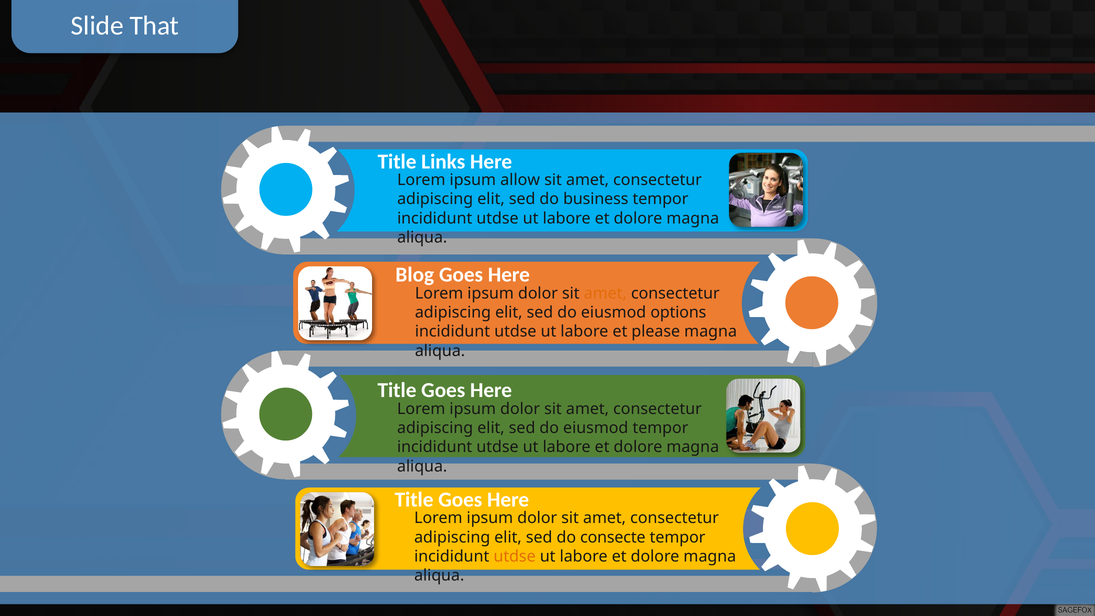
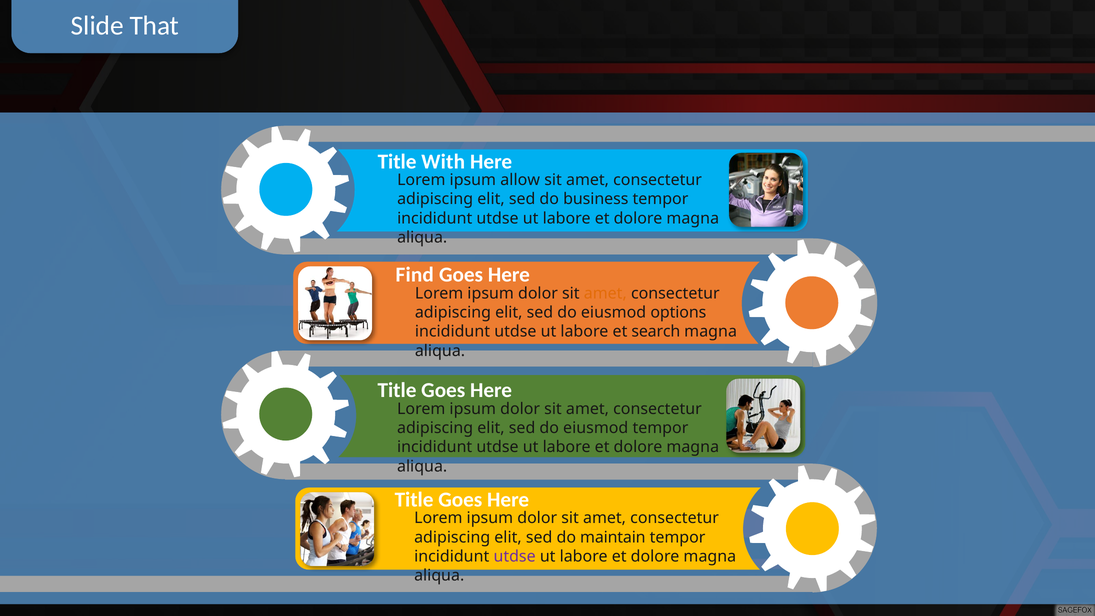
Links: Links -> With (443, 162)
Blog: Blog -> Find (415, 275)
please: please -> search (656, 332)
consecte: consecte -> maintain (613, 537)
utdse colour: orange -> purple (515, 556)
